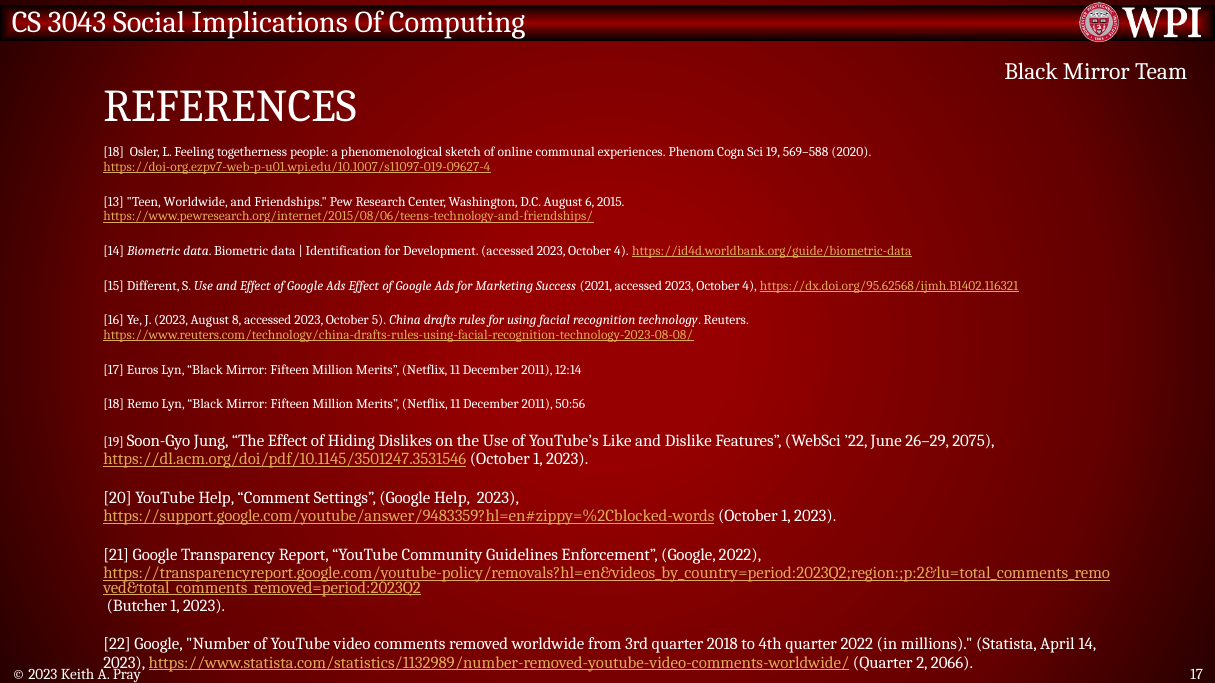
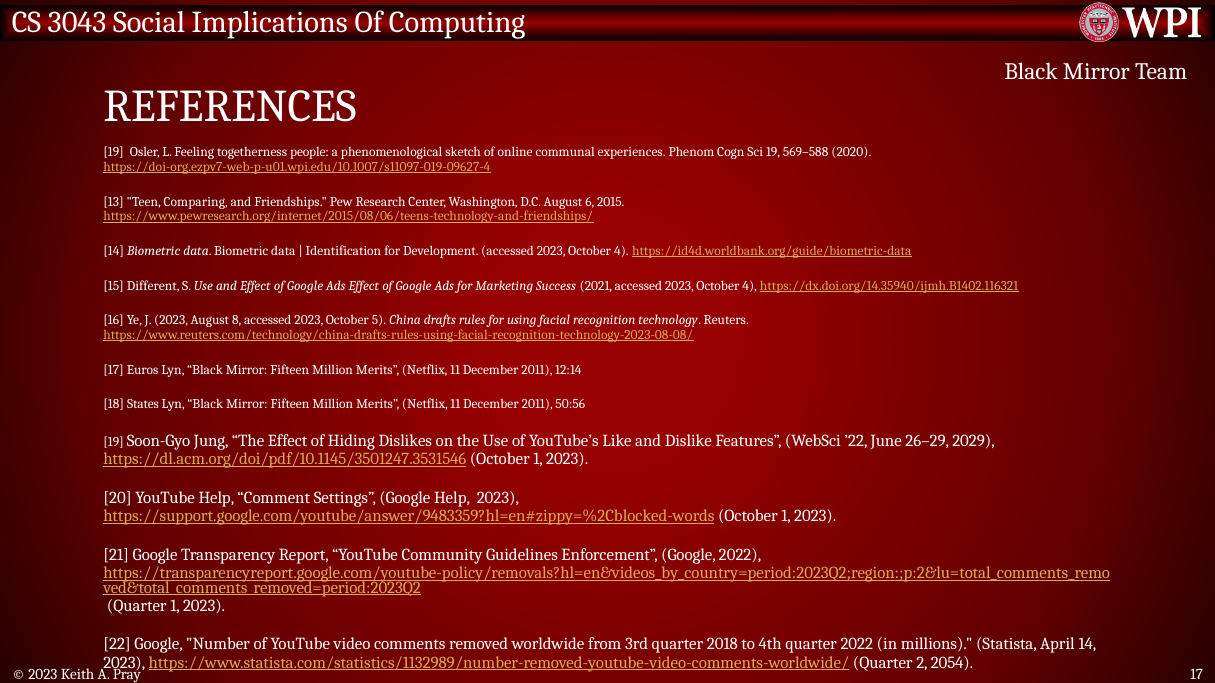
18: 18 -> 19 (114, 153)
Teen Worldwide: Worldwide -> Comparing (196, 202)
https://dx.doi.org/95.62568/ijmh.B1402.116321: https://dx.doi.org/95.62568/ijmh.B1402.116321 -> https://dx.doi.org/14.35940/ijmh.B1402.116321 (889, 286)
Remo: Remo -> States (143, 405)
2075: 2075 -> 2029 (974, 441)
Butcher: Butcher -> Quarter (137, 606)
2066: 2066 -> 2054 (952, 663)
